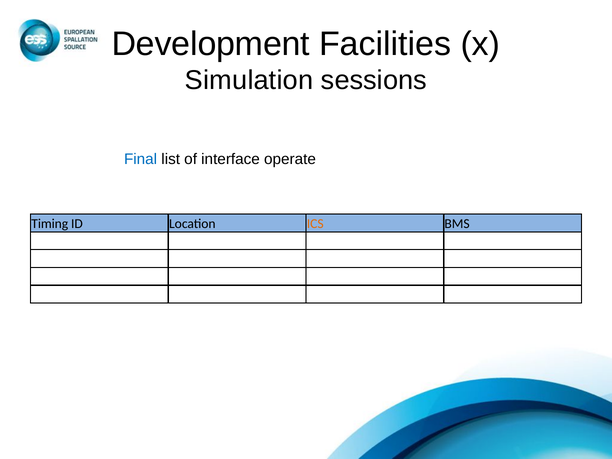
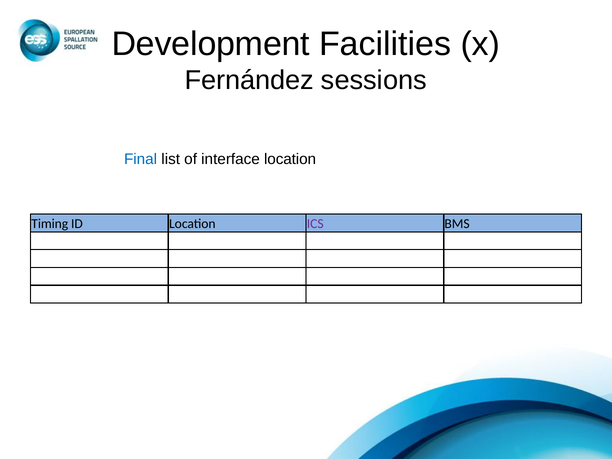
Simulation: Simulation -> Fernández (249, 80)
interface operate: operate -> location (290, 159)
ICS colour: orange -> purple (315, 224)
